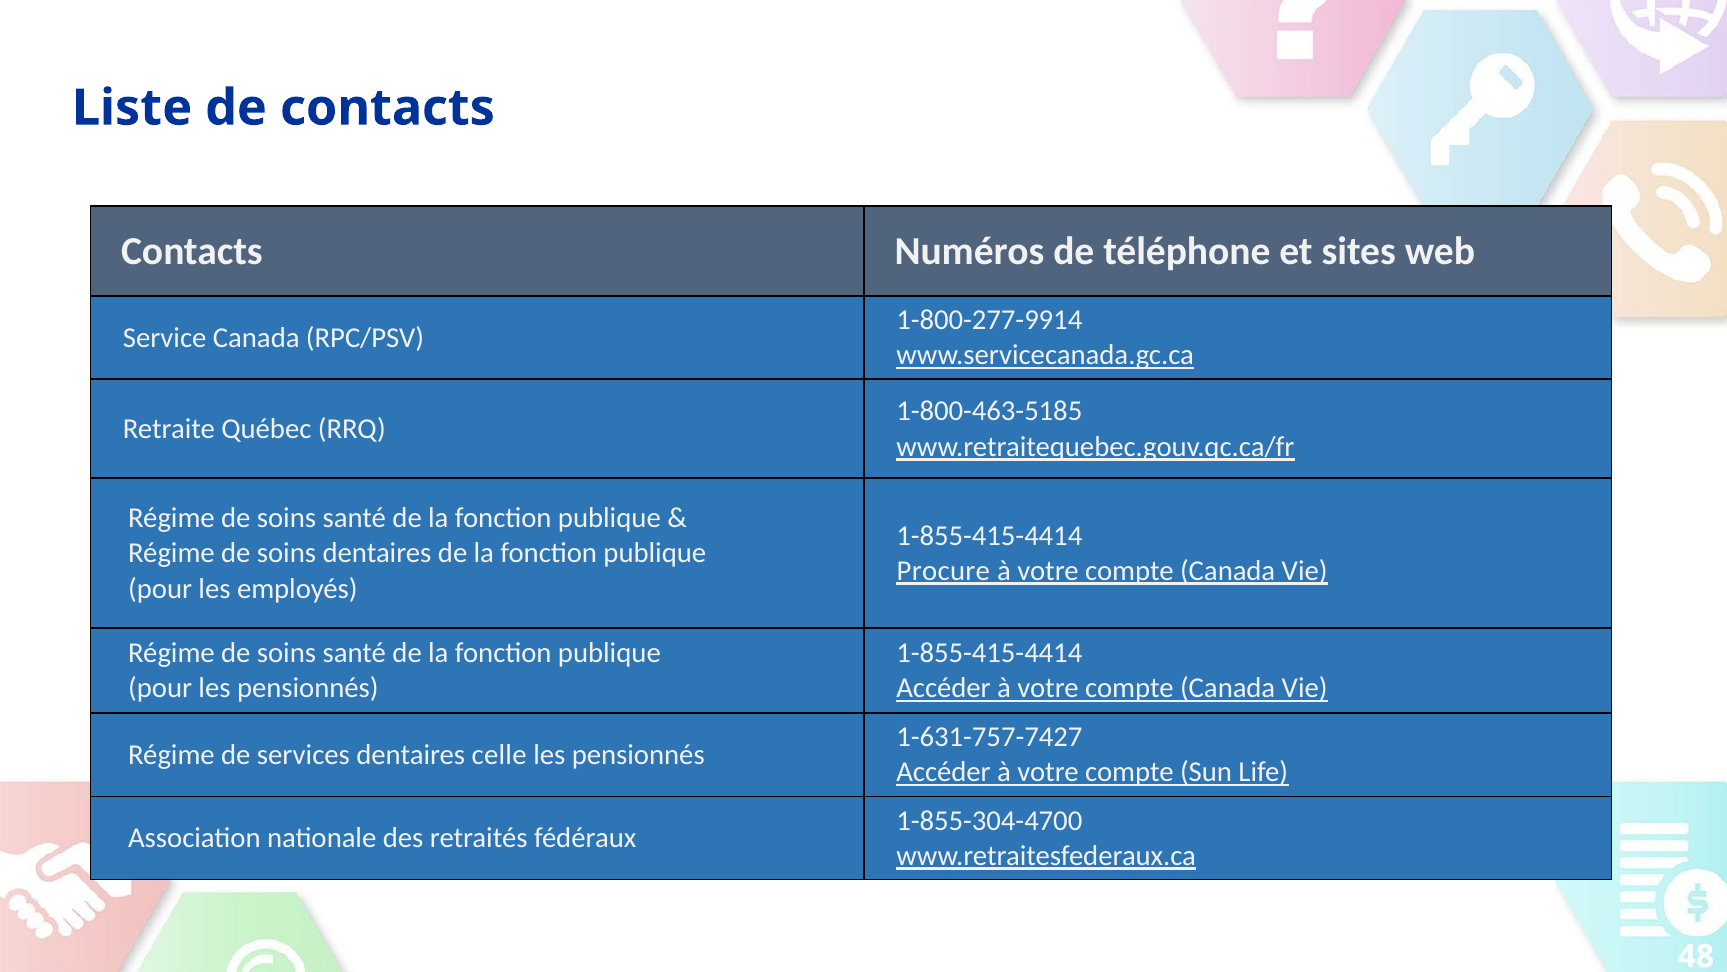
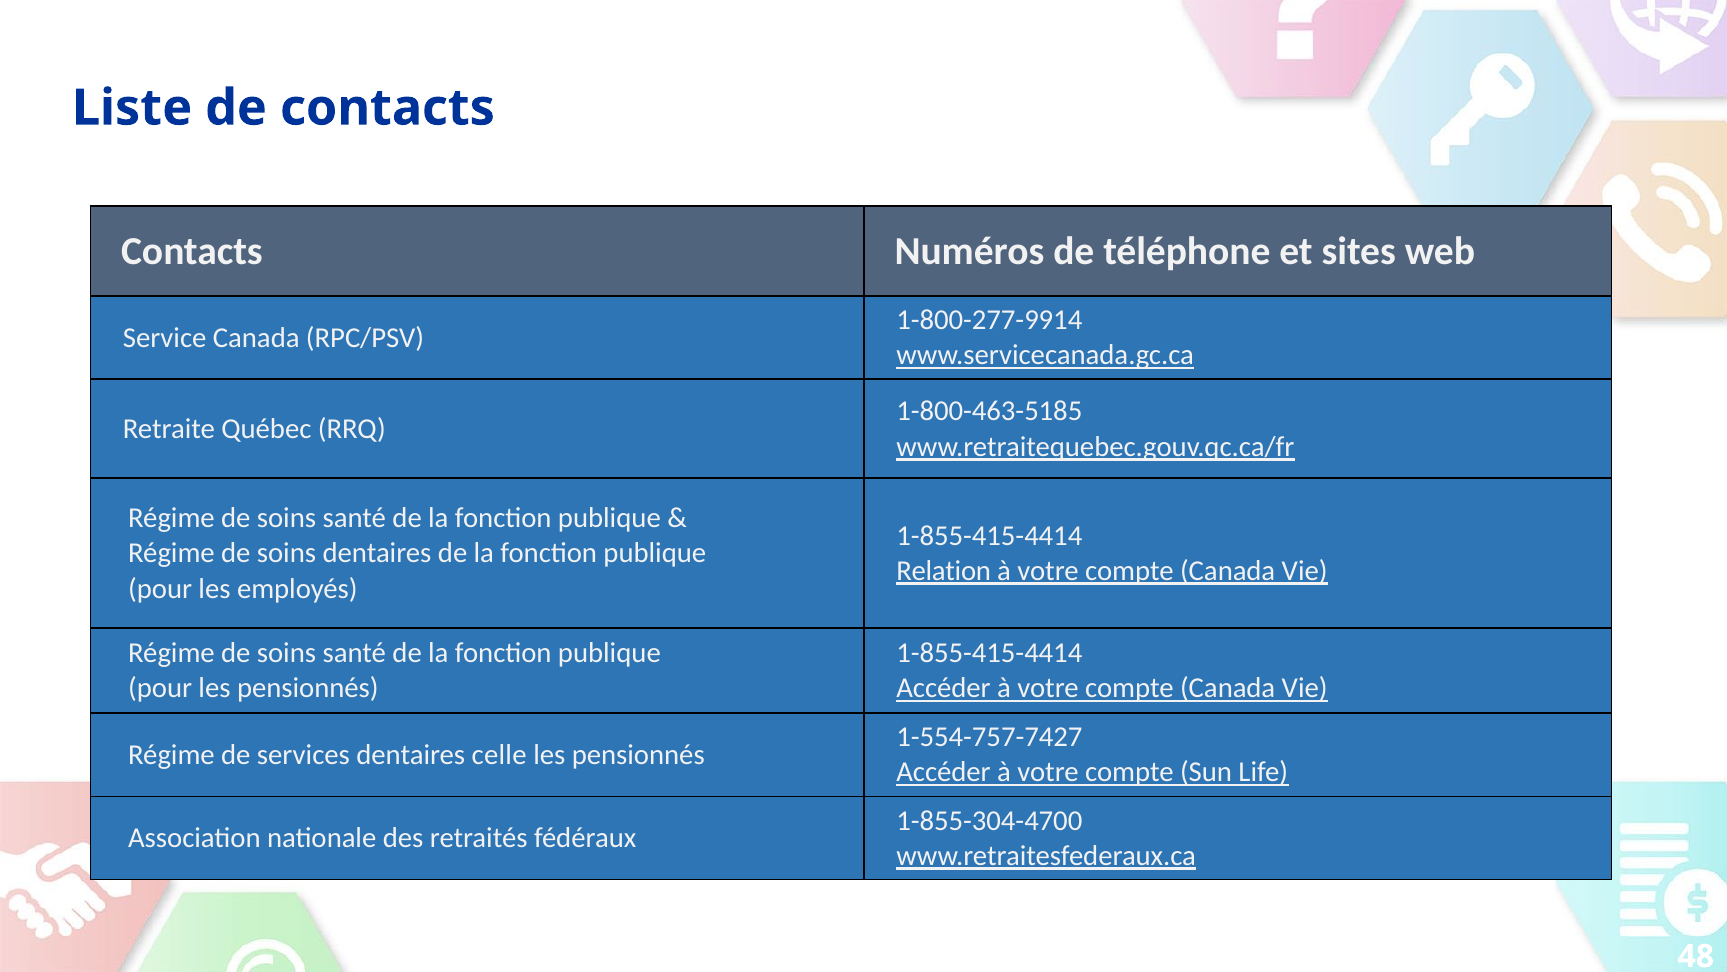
Procure: Procure -> Relation (944, 571)
1-631-757-7427: 1-631-757-7427 -> 1-554-757-7427 (989, 737)
